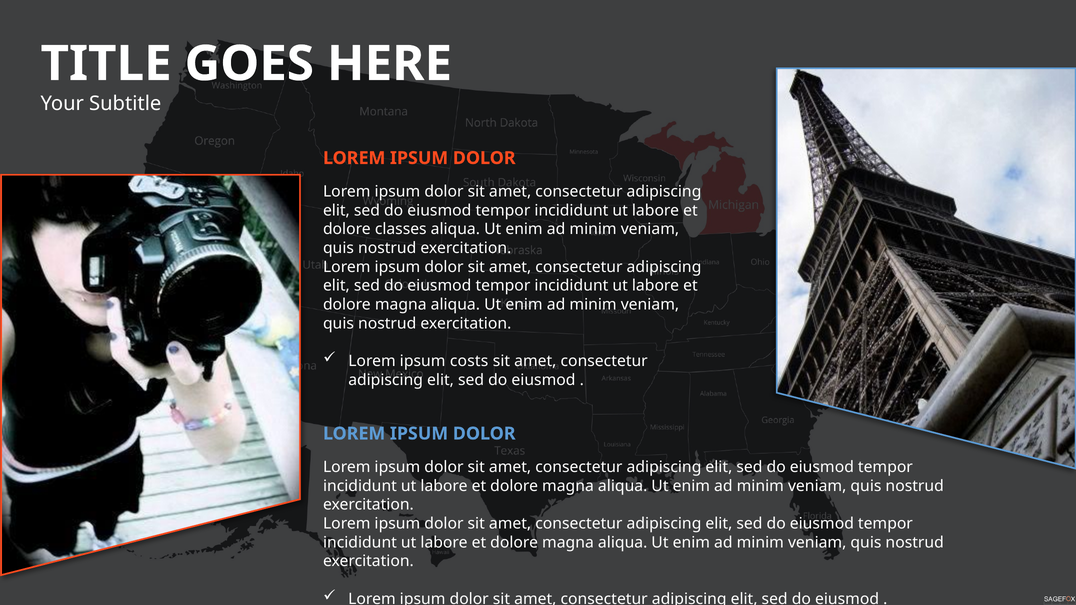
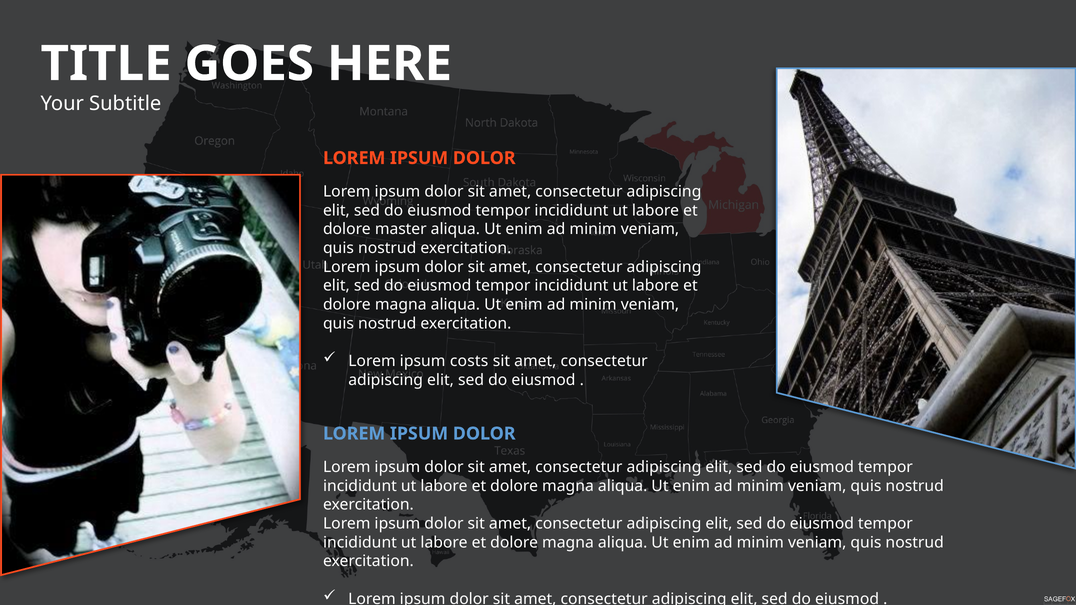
classes: classes -> master (401, 229)
